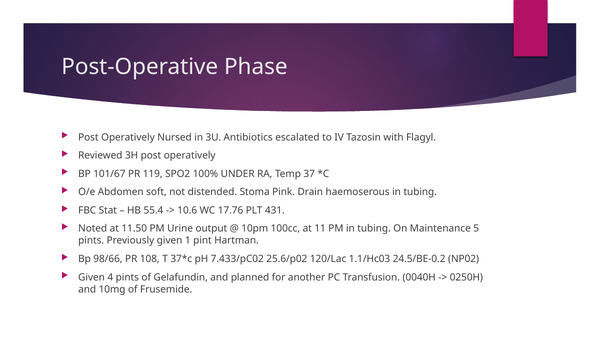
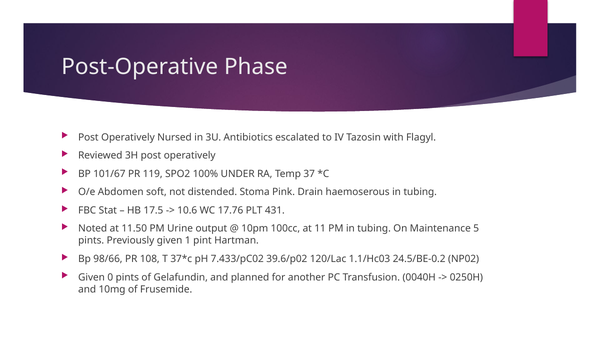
55.4: 55.4 -> 17.5 (153, 210)
25.6/p02: 25.6/p02 -> 39.6/p02 (287, 259)
4: 4 -> 0 (110, 277)
